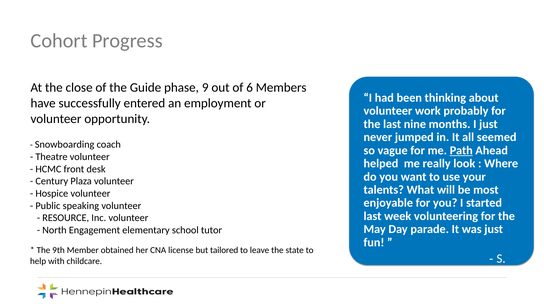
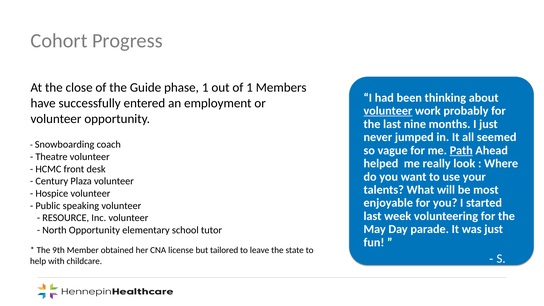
phase 9: 9 -> 1 (205, 87)
of 6: 6 -> 1 (250, 87)
volunteer underline: none -> present (388, 111)
North Engagement: Engagement -> Opportunity (94, 230)
